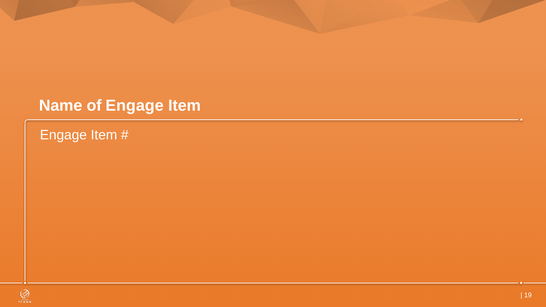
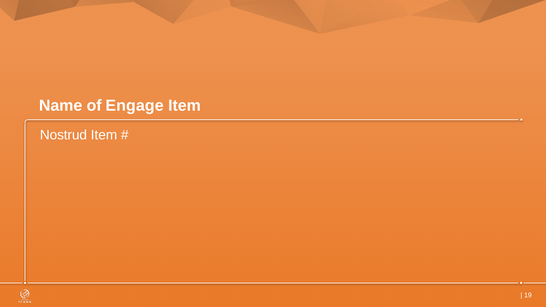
Engage: Engage -> Nostrud (63, 135)
